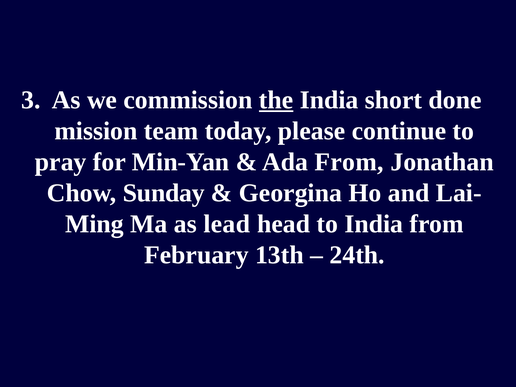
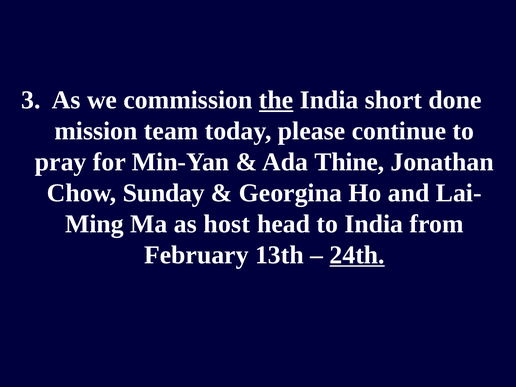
Ada From: From -> Thine (349, 162)
lead: lead -> host (227, 224)
24th underline: none -> present (357, 255)
